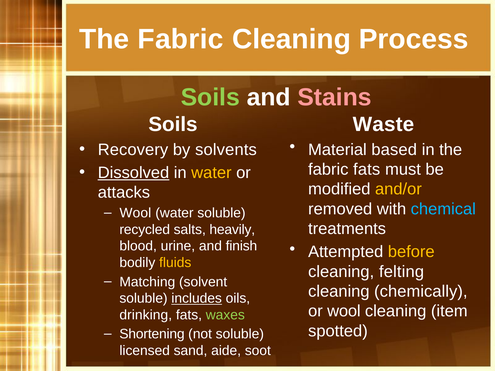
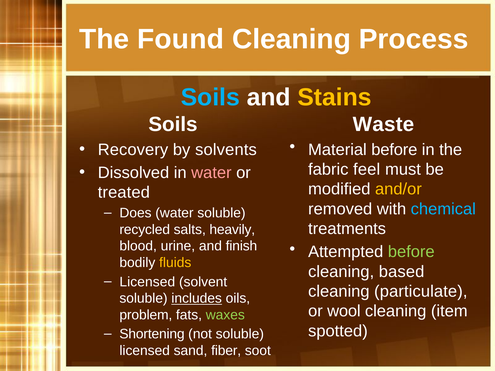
Fabric: Fabric -> Found (181, 39)
Soils colour: light green -> light blue (210, 97)
Stains colour: pink -> yellow (335, 97)
Material based: based -> before (394, 150)
fabric fats: fats -> feel (367, 169)
Dissolved underline: present -> none (134, 173)
water colour: yellow -> pink (211, 173)
attacks: attacks -> treated (124, 193)
Wool: Wool -> Does (135, 213)
before colour: yellow -> light green (411, 252)
felting: felting -> based (402, 272)
Matching: Matching -> Licensed (147, 282)
chemically: chemically -> particulate (421, 292)
drinking: drinking -> problem (146, 315)
aide: aide -> fiber (226, 351)
